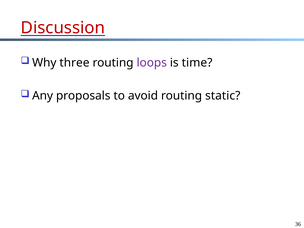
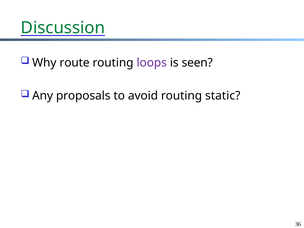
Discussion colour: red -> green (63, 28)
three: three -> route (75, 63)
time: time -> seen (197, 63)
